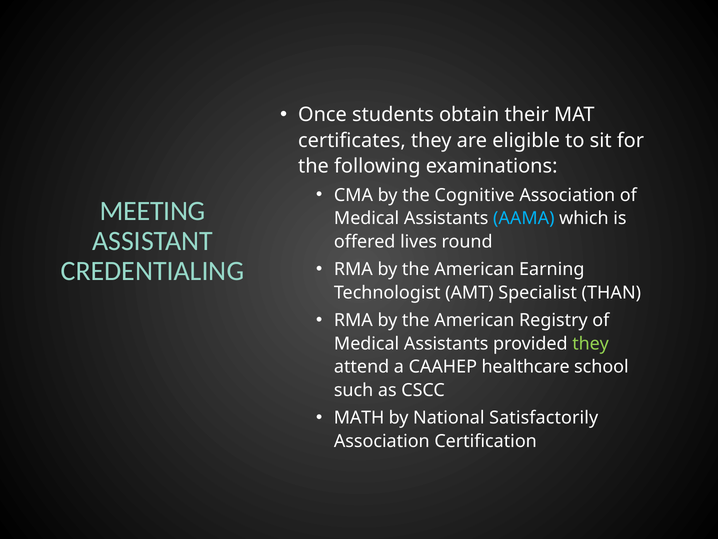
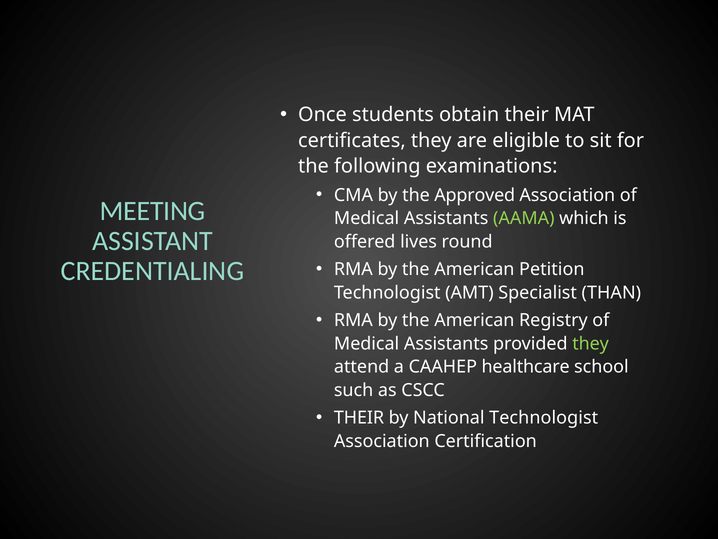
Cognitive: Cognitive -> Approved (475, 195)
AAMA colour: light blue -> light green (524, 218)
Earning: Earning -> Petition (552, 269)
MATH: MATH -> THEIR (359, 418)
National Satisfactorily: Satisfactorily -> Technologist (544, 418)
